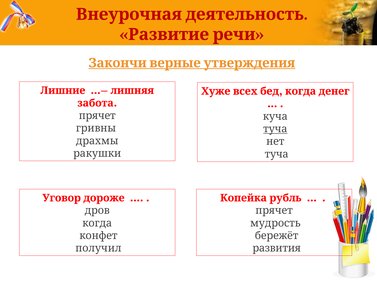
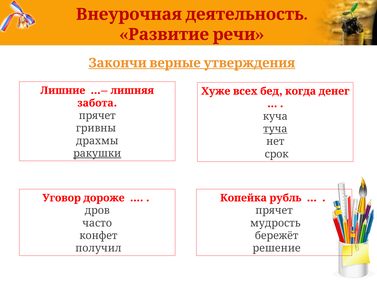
ракушки underline: none -> present (97, 153)
туча: туча -> срок (277, 154)
когда: когда -> часто (97, 223)
развития: развития -> решение (277, 248)
